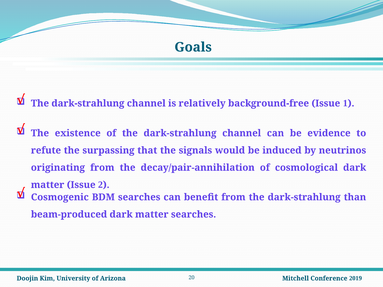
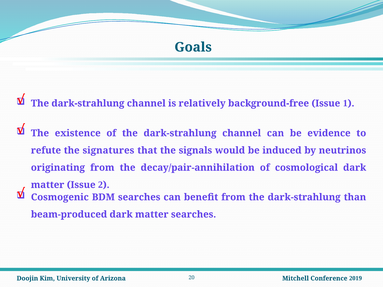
surpassing: surpassing -> signatures (108, 150)
